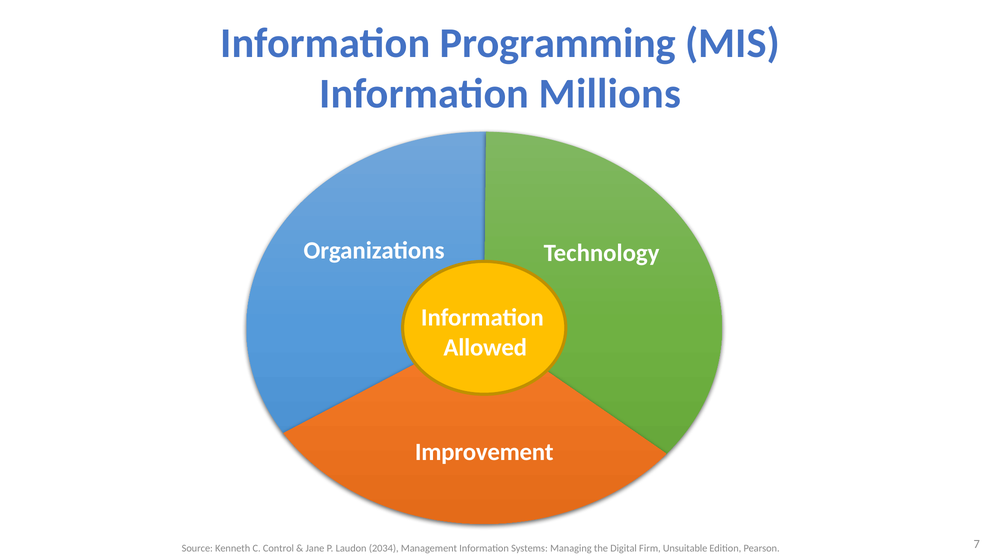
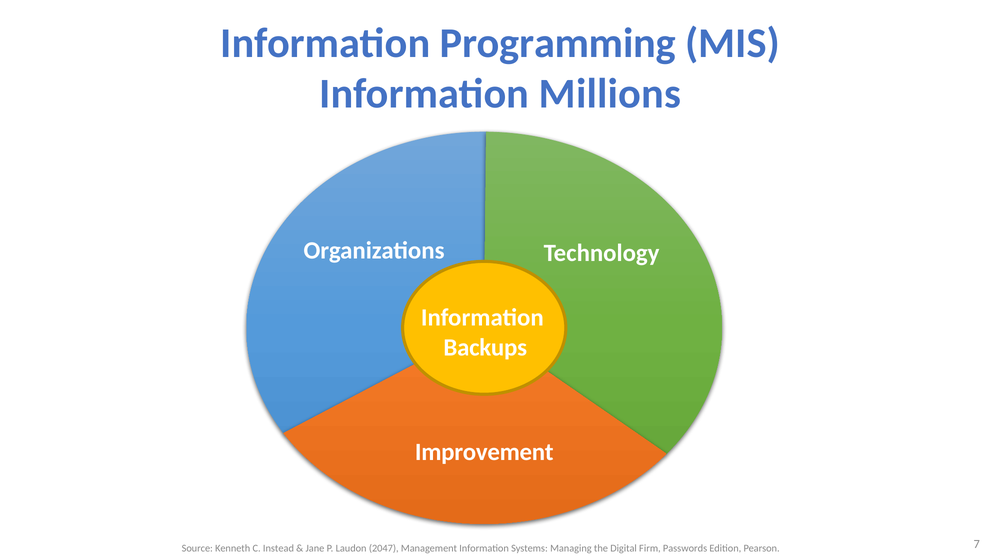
Allowed: Allowed -> Backups (485, 348)
Control: Control -> Instead (278, 549)
2034: 2034 -> 2047 (384, 549)
Unsuitable: Unsuitable -> Passwords (685, 549)
